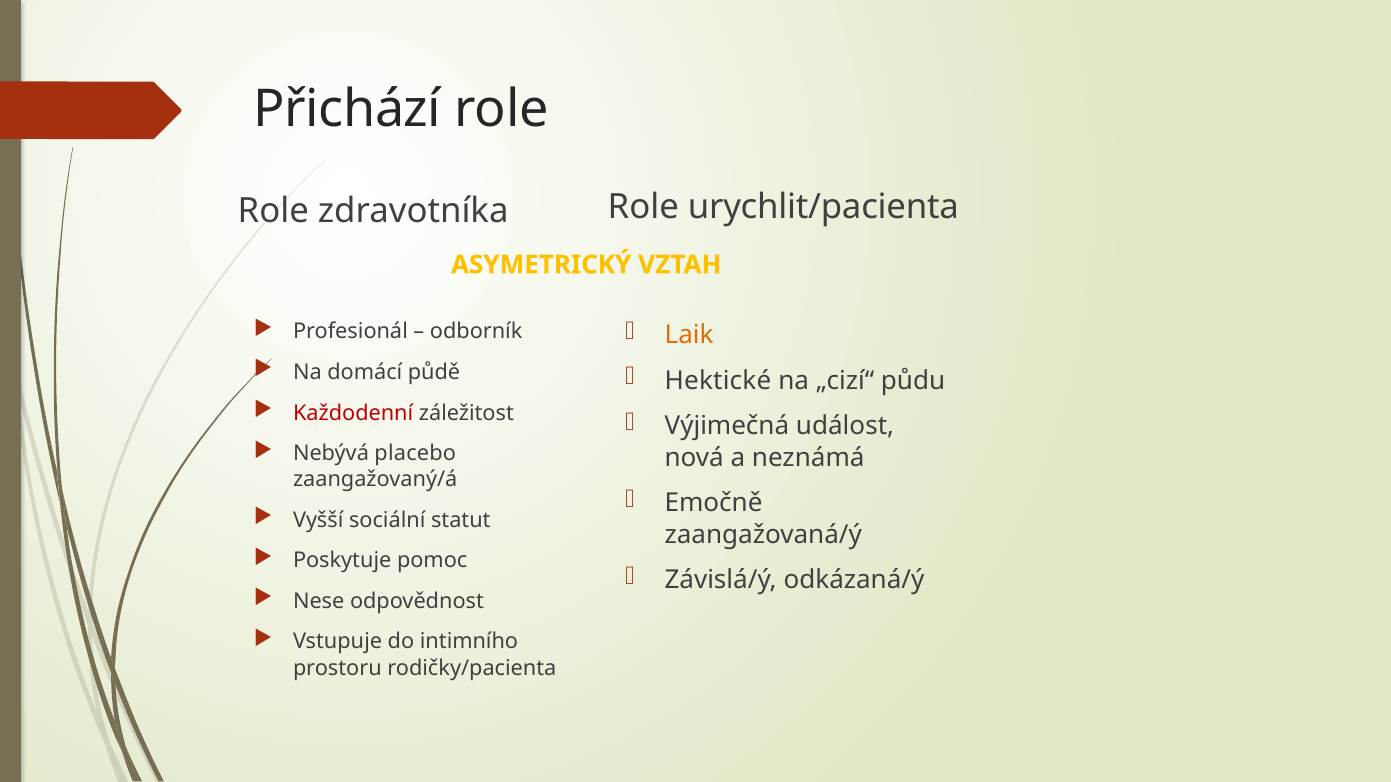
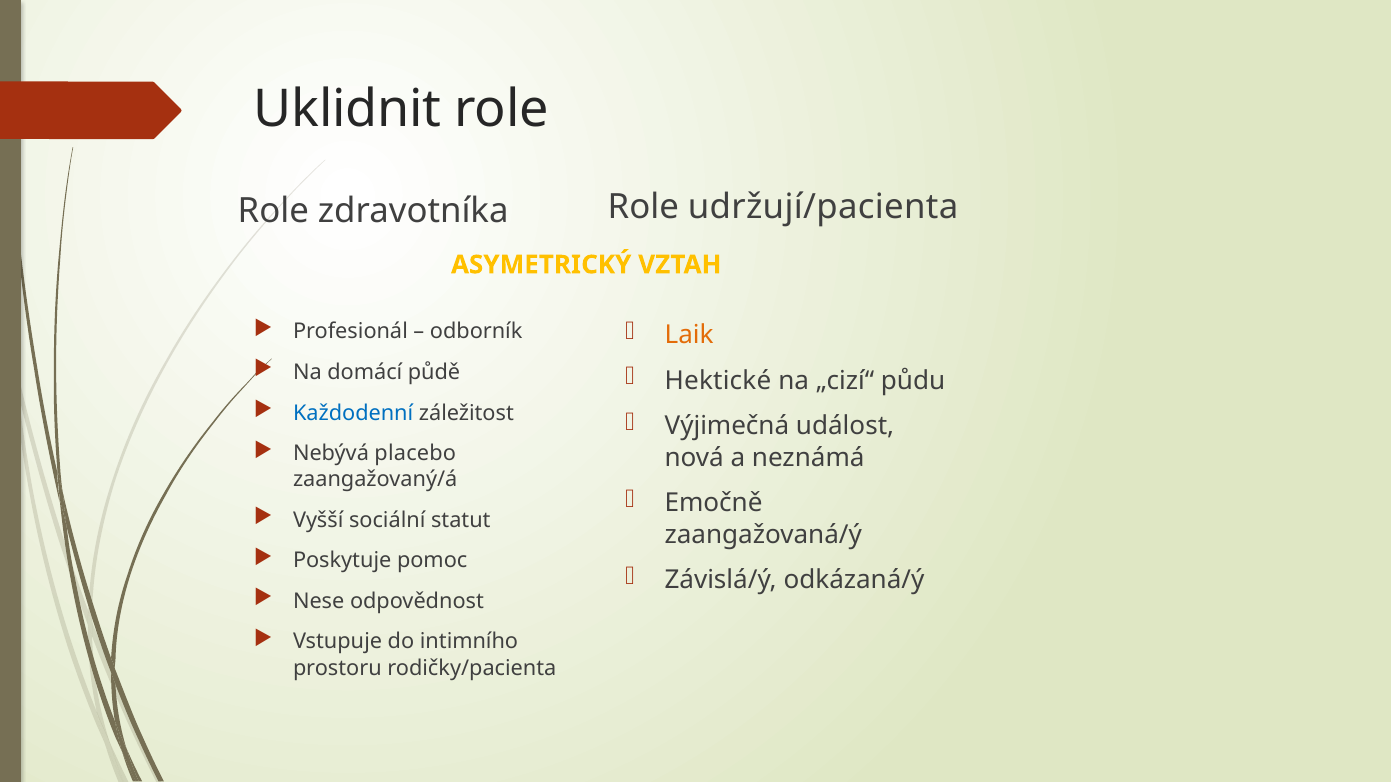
Přichází: Přichází -> Uklidnit (348, 110)
urychlit/pacienta: urychlit/pacienta -> udržují/pacienta (823, 208)
Každodenní colour: red -> blue (353, 413)
